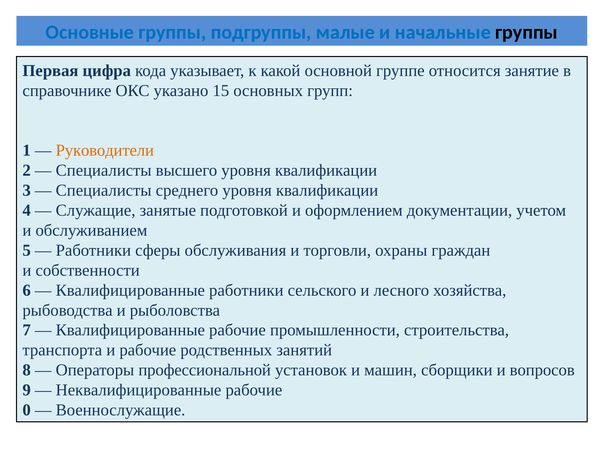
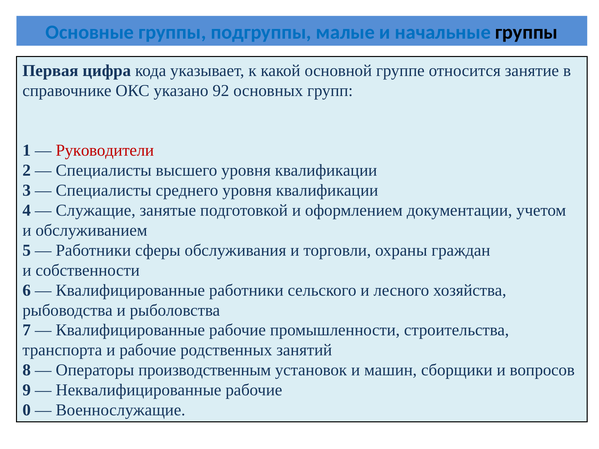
15: 15 -> 92 (221, 91)
Руководители colour: orange -> red (105, 151)
профессиональной: профессиональной -> производственным (205, 370)
